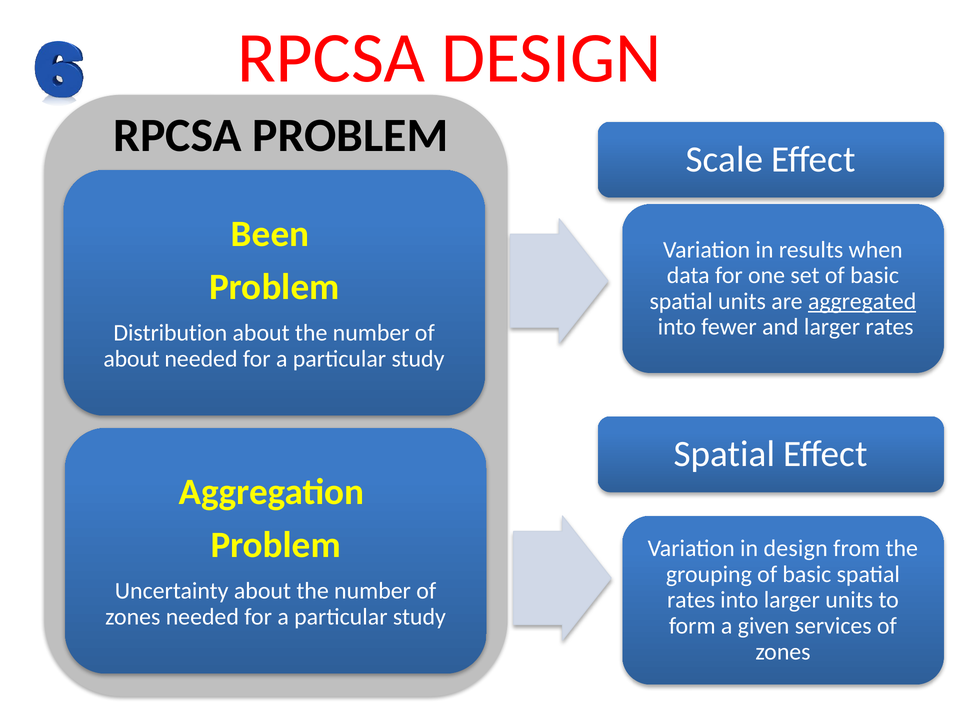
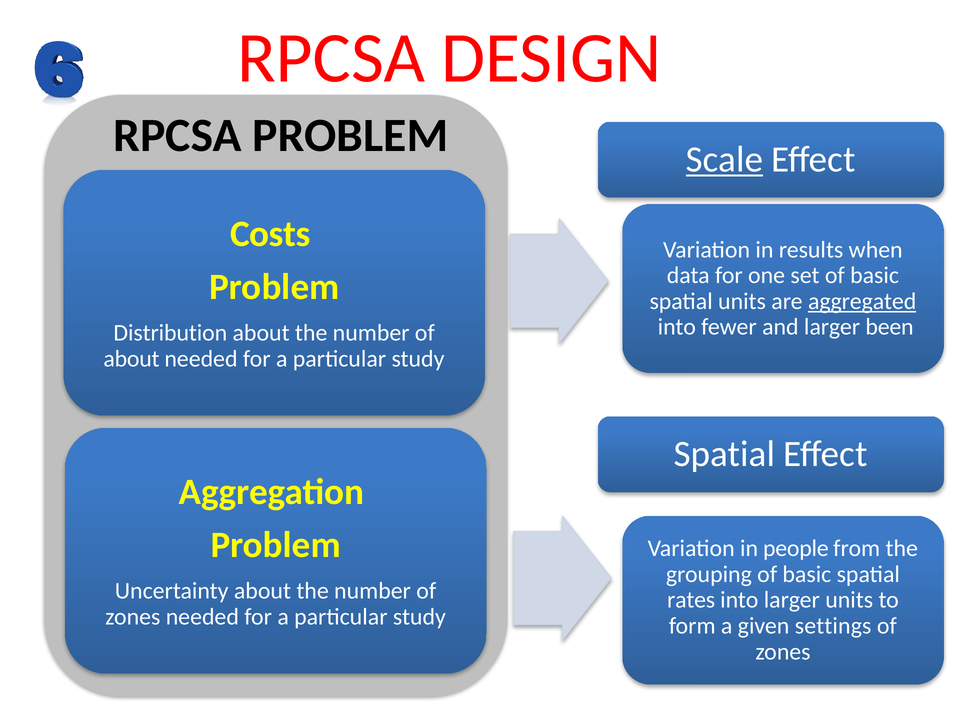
Scale underline: none -> present (724, 160)
Been: Been -> Costs (270, 234)
larger rates: rates -> been (890, 327)
in design: design -> people (796, 549)
services: services -> settings (833, 626)
